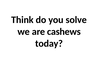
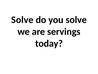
Think: Think -> Solve (22, 20)
cashews: cashews -> servings (64, 31)
